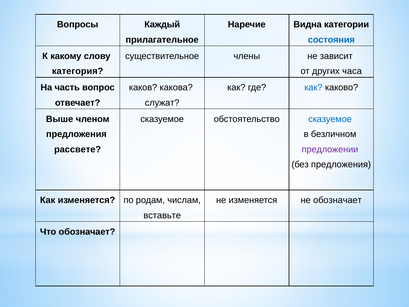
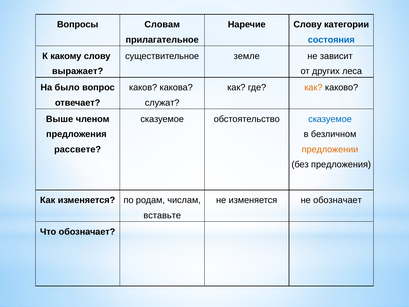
Каждый: Каждый -> Словам (162, 25)
Наречие Видна: Видна -> Слову (308, 25)
члены: члены -> земле (247, 56)
категория: категория -> выражает (78, 71)
часа: часа -> леса (352, 71)
часть: часть -> было (67, 87)
как colour: blue -> orange (313, 87)
предложении colour: purple -> orange (330, 149)
